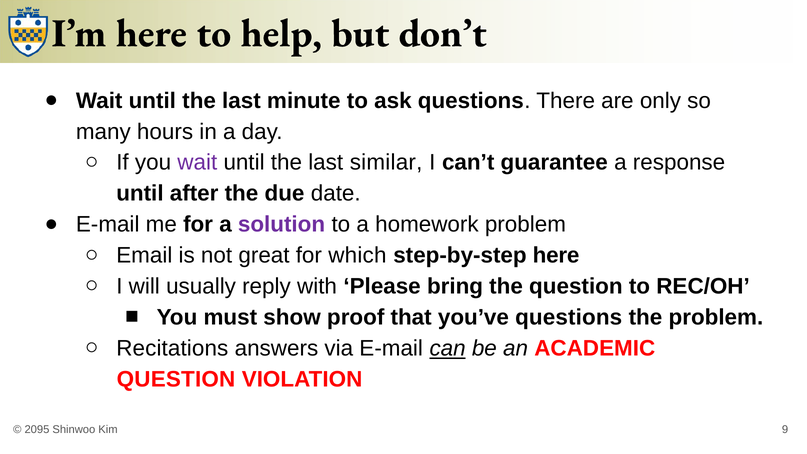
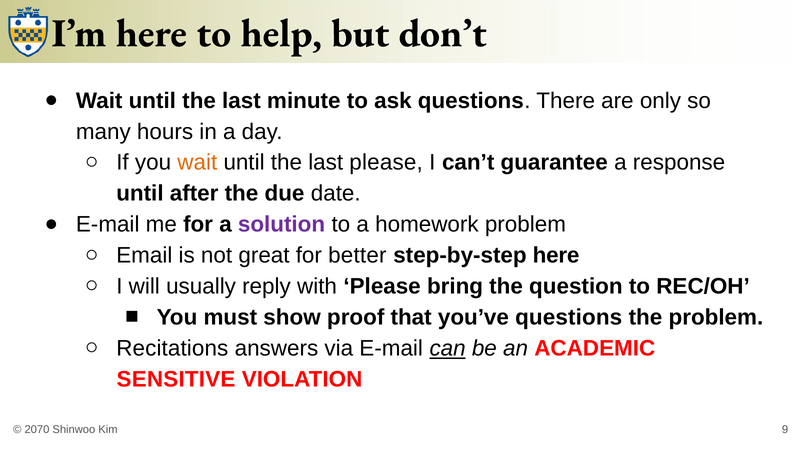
wait colour: purple -> orange (197, 163)
last similar: similar -> please (386, 163)
which: which -> better (357, 255)
QUESTION: QUESTION -> SENSITIVE (176, 379)
2095: 2095 -> 2070 (37, 430)
